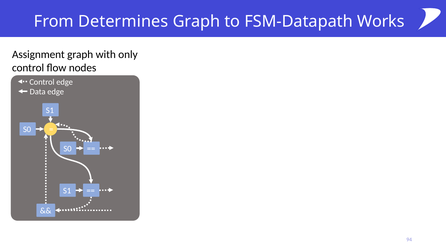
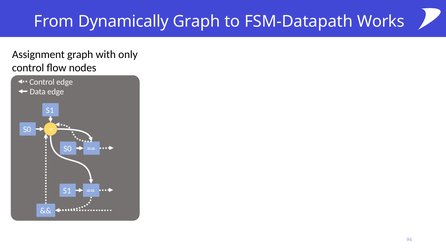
Determines: Determines -> Dynamically (123, 21)
